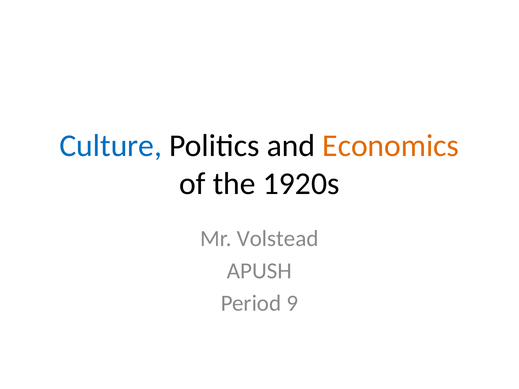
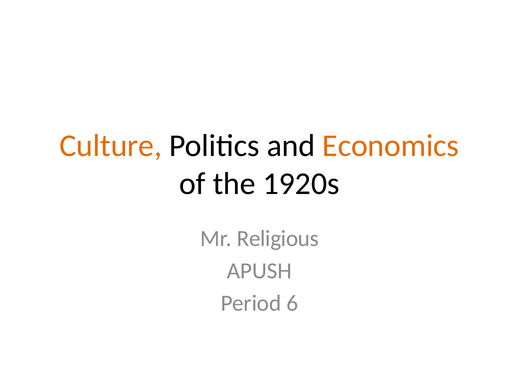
Culture colour: blue -> orange (111, 146)
Volstead: Volstead -> Religious (278, 239)
9: 9 -> 6 (292, 303)
